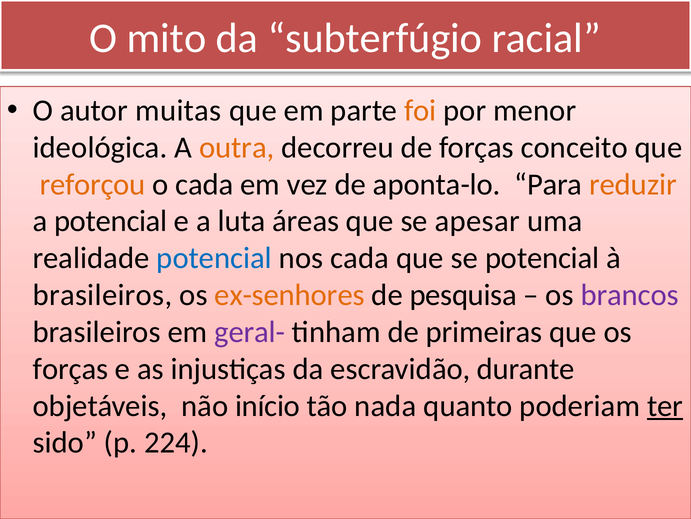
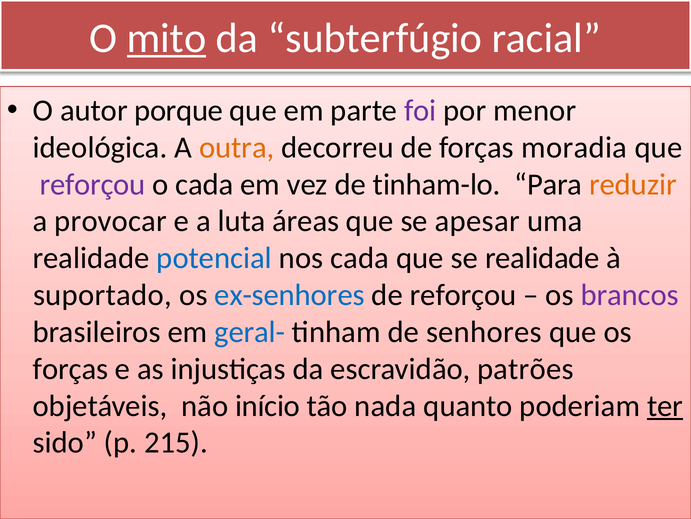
mito underline: none -> present (167, 38)
muitas: muitas -> porque (179, 110)
foi colour: orange -> purple (420, 110)
conceito: conceito -> moradia (574, 147)
reforçou colour: orange -> purple (93, 184)
aponta-lo: aponta-lo -> tinham-lo (437, 184)
a potencial: potencial -> provocar (111, 221)
se potencial: potencial -> realidade (542, 258)
brasileiros: brasileiros -> suportado (102, 295)
ex-senhores colour: orange -> blue (290, 295)
de pesquisa: pesquisa -> reforçou (463, 295)
geral- colour: purple -> blue (250, 332)
primeiras: primeiras -> senhores (484, 332)
durante: durante -> patrões (525, 368)
224: 224 -> 215 (176, 442)
